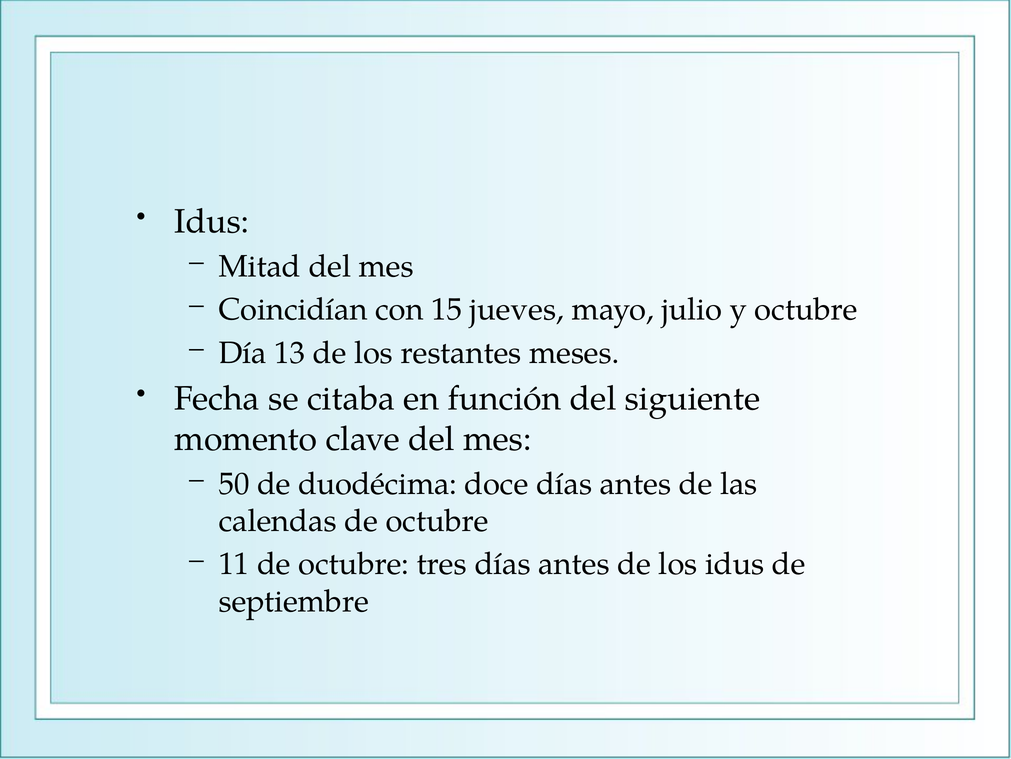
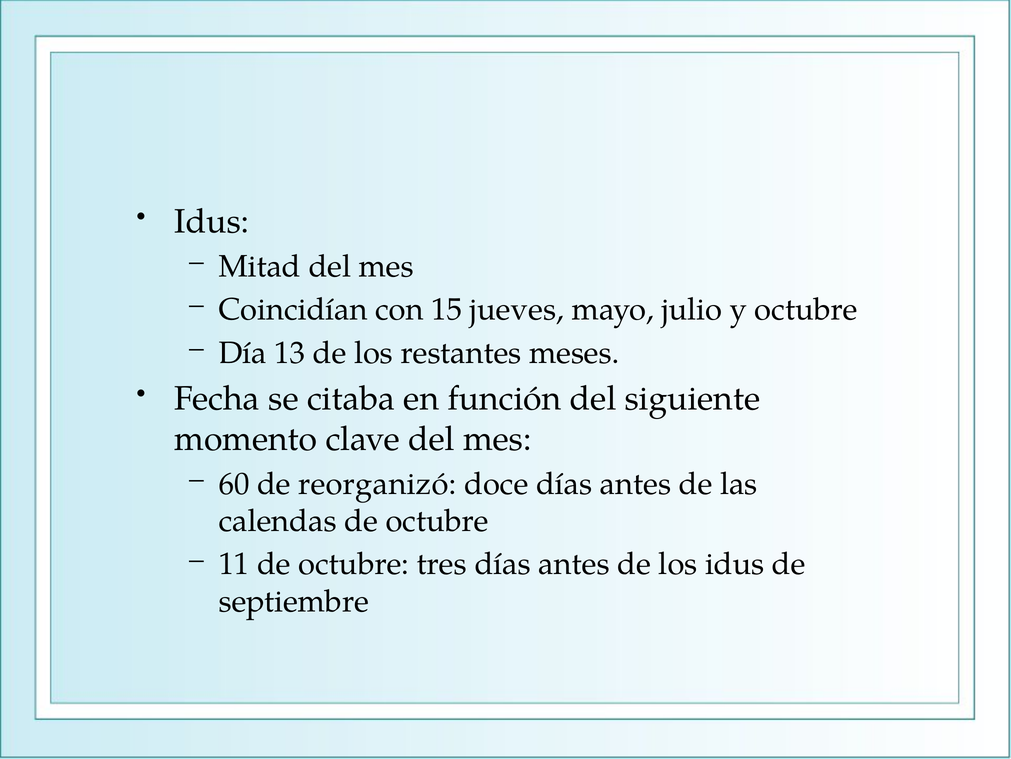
50: 50 -> 60 (234, 483)
duodécima: duodécima -> reorganizó (377, 483)
